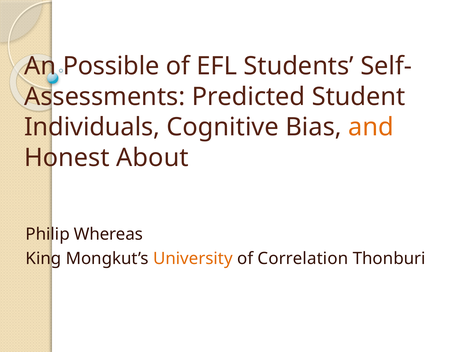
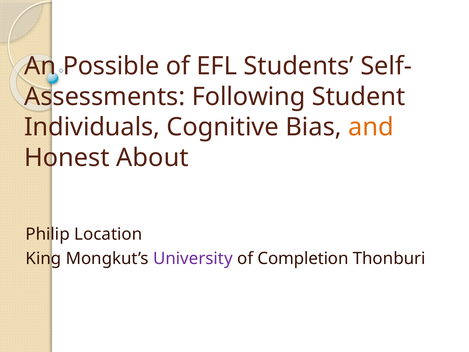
Predicted: Predicted -> Following (249, 97)
Whereas: Whereas -> Location (108, 234)
University colour: orange -> purple (193, 258)
Correlation: Correlation -> Completion (303, 258)
